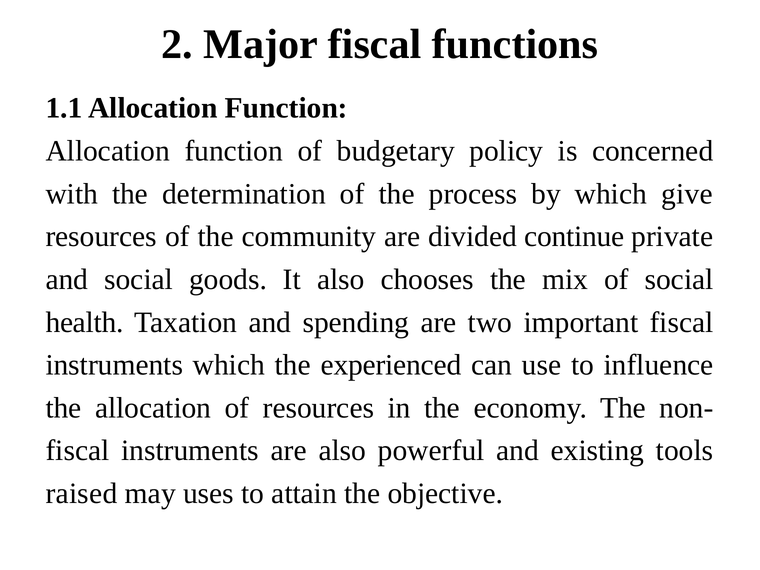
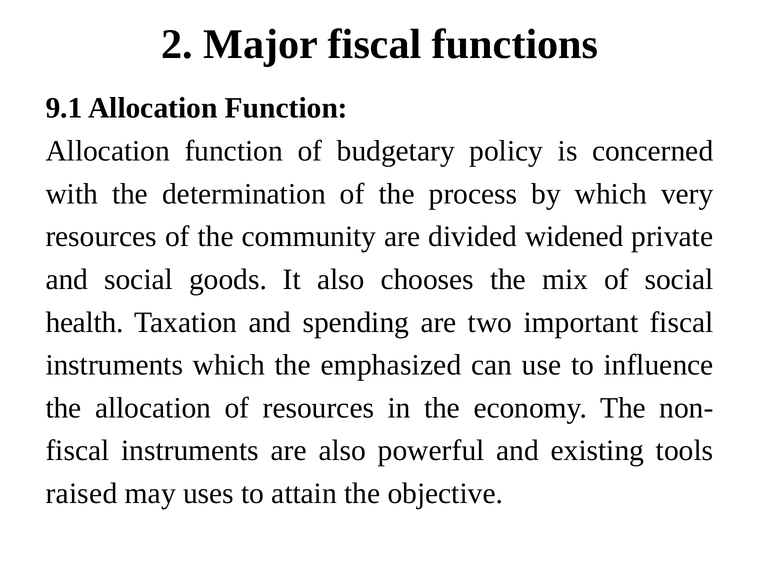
1.1: 1.1 -> 9.1 (64, 108)
give: give -> very (687, 194)
continue: continue -> widened (574, 237)
experienced: experienced -> emphasized (391, 365)
